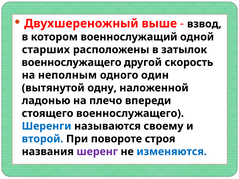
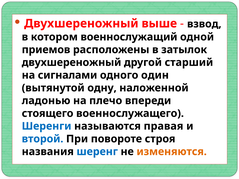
старших: старших -> приемов (46, 50)
военнослужащего: военнослужащего -> двухшереножный (72, 63)
скорость: скорость -> старший (189, 63)
неполным: неполным -> сигналами (68, 75)
своему: своему -> правая (163, 126)
шеренг colour: purple -> blue (97, 152)
изменяются colour: blue -> orange (172, 152)
